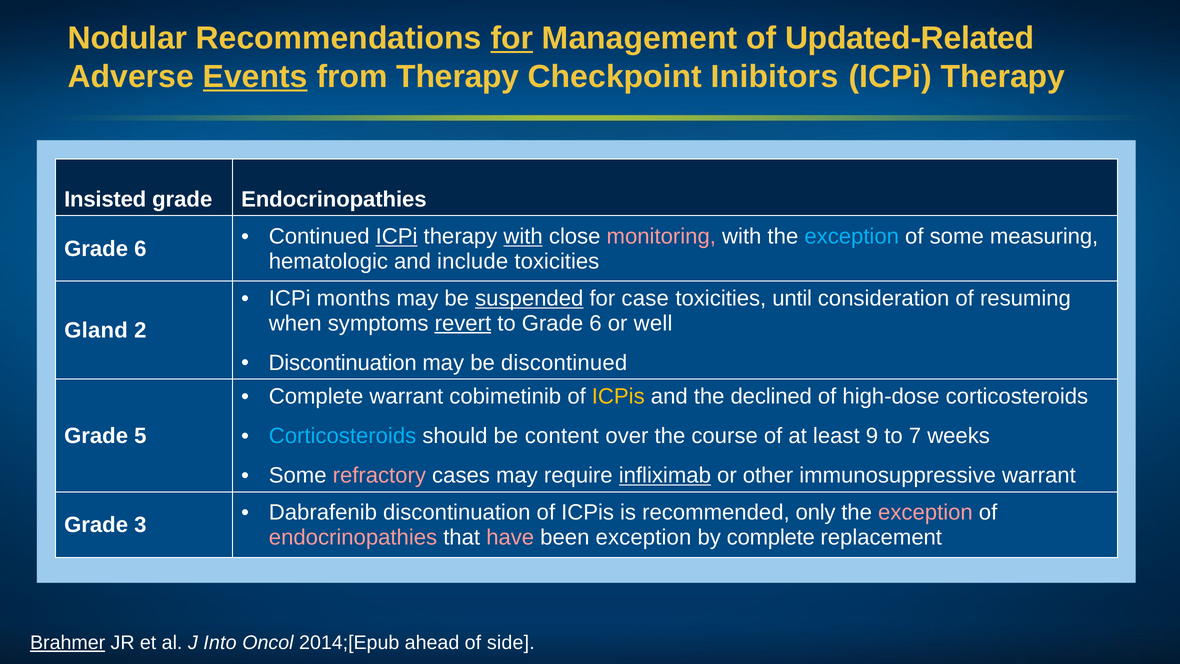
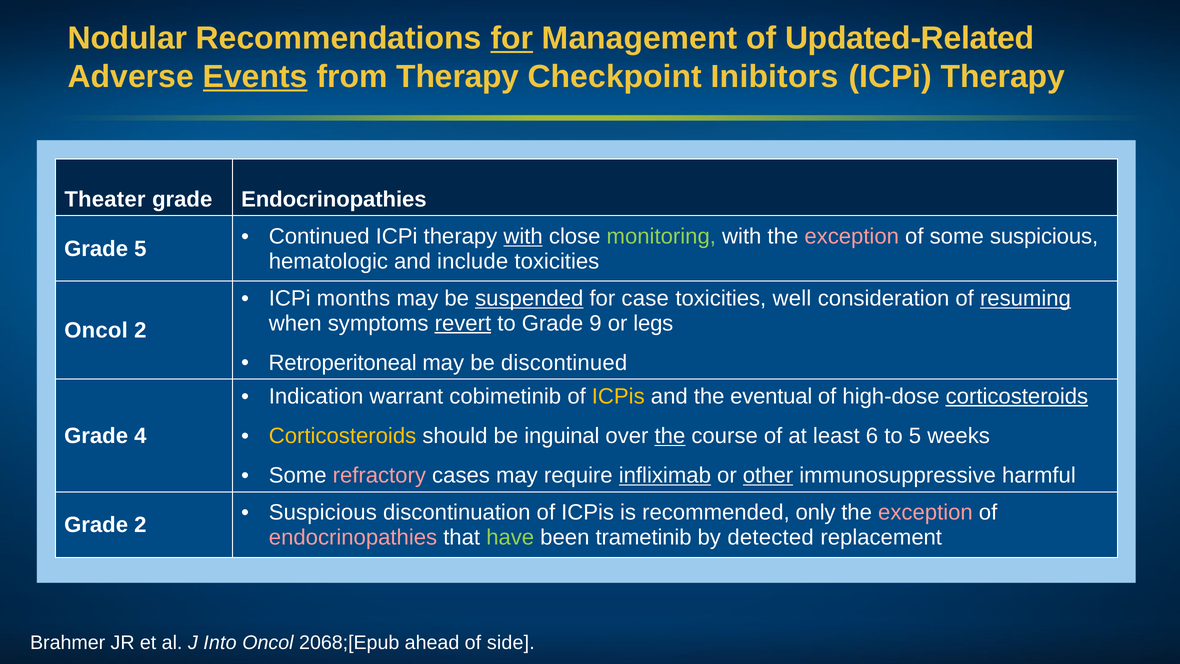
Insisted: Insisted -> Theater (105, 199)
ICPi underline: present -> none (397, 236)
monitoring colour: pink -> light green (661, 236)
exception colour: light blue -> pink (852, 236)
some measuring: measuring -> suspicious (1044, 236)
6: 6 -> 5 (140, 249)
until: until -> well (792, 298)
resuming underline: none -> present (1025, 298)
to Grade 6: 6 -> 9 (596, 323)
well: well -> legs (653, 323)
Gland: Gland -> Oncol (96, 330)
Discontinuation: Discontinuation -> Retroperitoneal (343, 363)
Complete: Complete -> Indication (316, 396)
declined: declined -> eventual (771, 396)
corticosteroids underline: none -> present (1017, 396)
Corticosteroids colour: light blue -> yellow (343, 436)
content: content -> inguinal (562, 436)
the underline: none -> present (670, 436)
9: 9 -> 6 (872, 436)
to 7: 7 -> 5 (915, 436)
5: 5 -> 4 (140, 436)
other underline: none -> present (768, 475)
immunosuppressive warrant: warrant -> harmful (1039, 475)
Dabrafenib: Dabrafenib -> Suspicious (323, 512)
Grade 3: 3 -> 2 (140, 525)
have colour: pink -> light green (510, 537)
been exception: exception -> trametinib (644, 537)
by complete: complete -> detected (771, 537)
Brahmer underline: present -> none (68, 643)
2014;[Epub: 2014;[Epub -> 2068;[Epub (349, 643)
